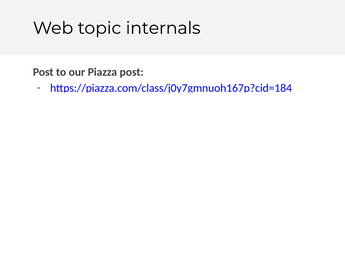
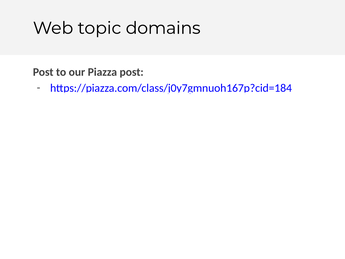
internals: internals -> domains (163, 28)
